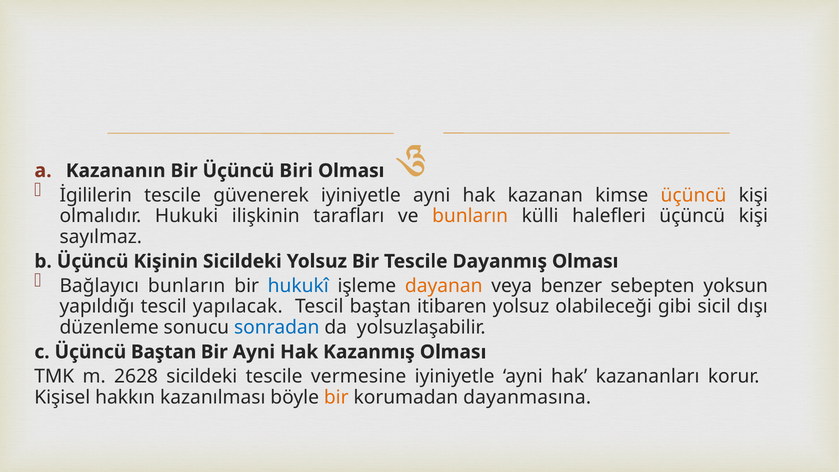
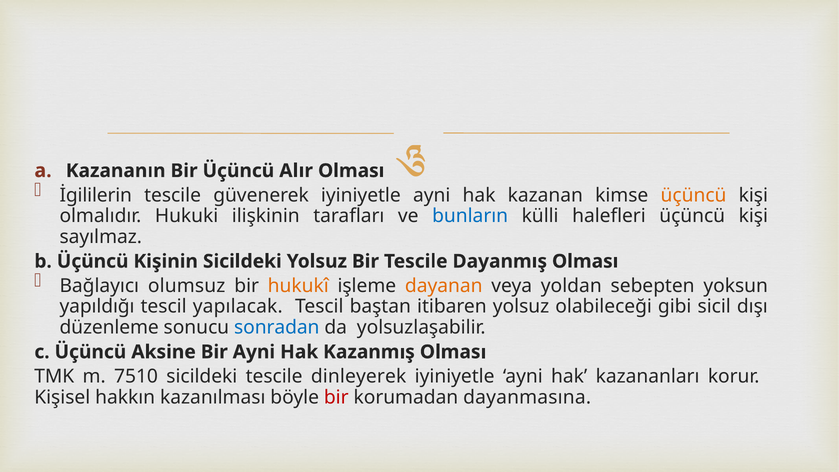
Biri: Biri -> Alır (296, 171)
bunların colour: orange -> blue (470, 216)
Bağlayıcı bunların: bunların -> olumsuz (187, 286)
hukukî colour: blue -> orange (298, 286)
benzer: benzer -> yoldan (571, 286)
Üçüncü Baştan: Baştan -> Aksine (164, 352)
2628: 2628 -> 7510 (136, 376)
vermesine: vermesine -> dinleyerek (359, 376)
bir colour: orange -> red (336, 397)
